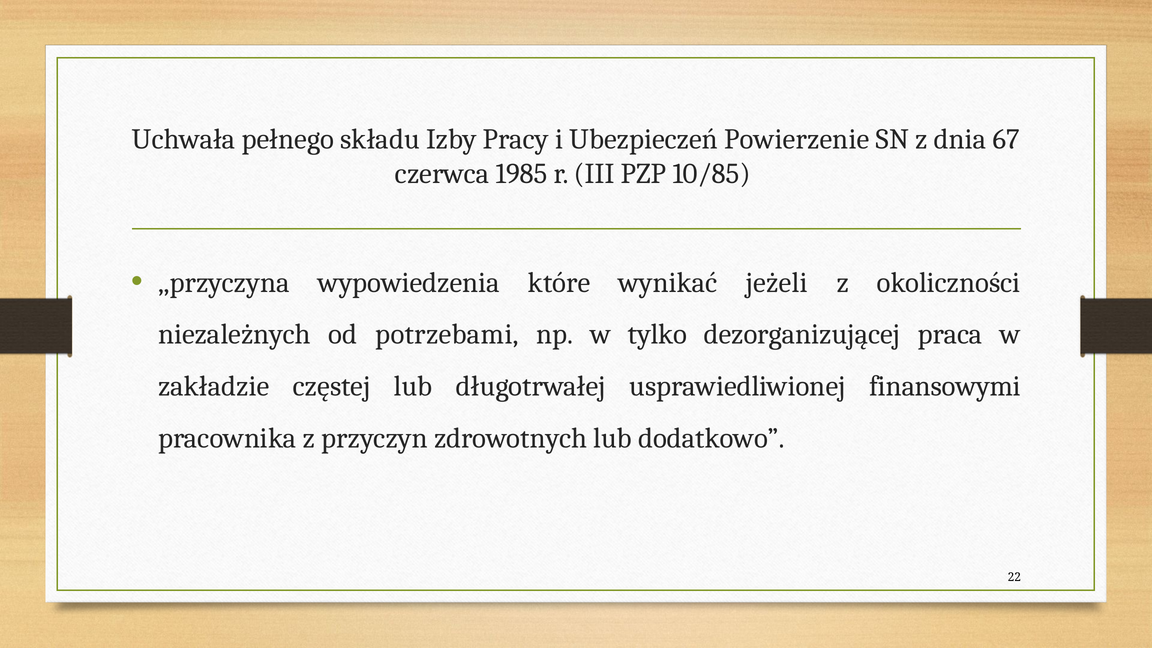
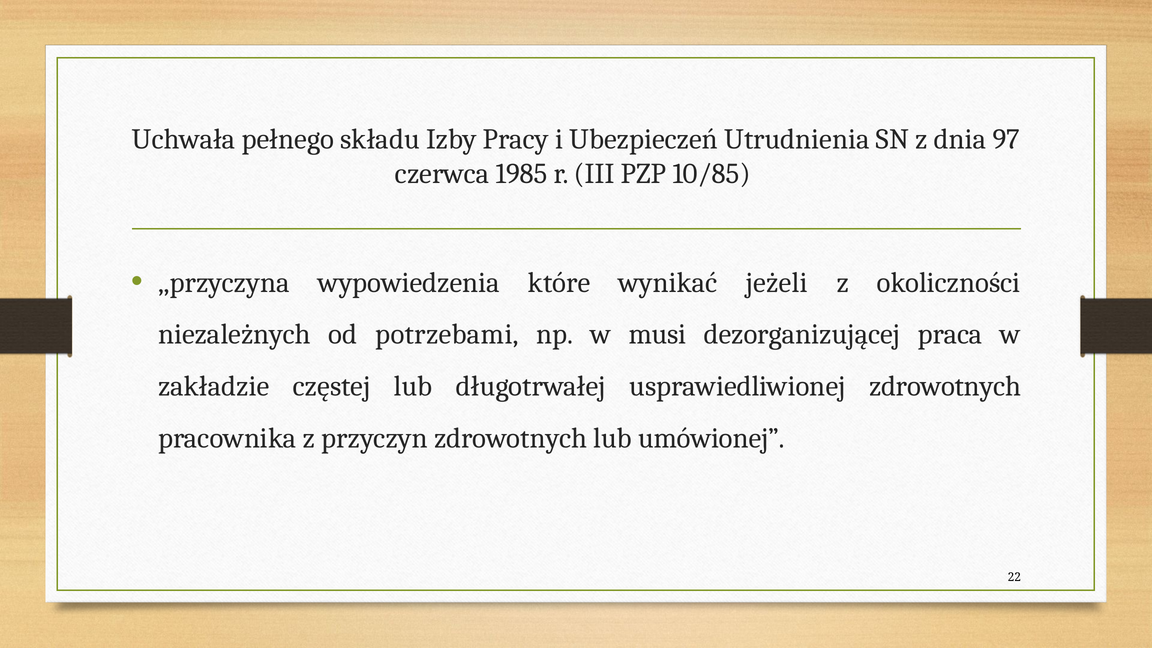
Powierzenie: Powierzenie -> Utrudnienia (797, 139)
67: 67 -> 97 (1006, 139)
tylko: tylko -> musi (657, 334)
usprawiedliwionej finansowymi: finansowymi -> zdrowotnych (945, 386)
dodatkowo: dodatkowo -> umówionej (711, 438)
